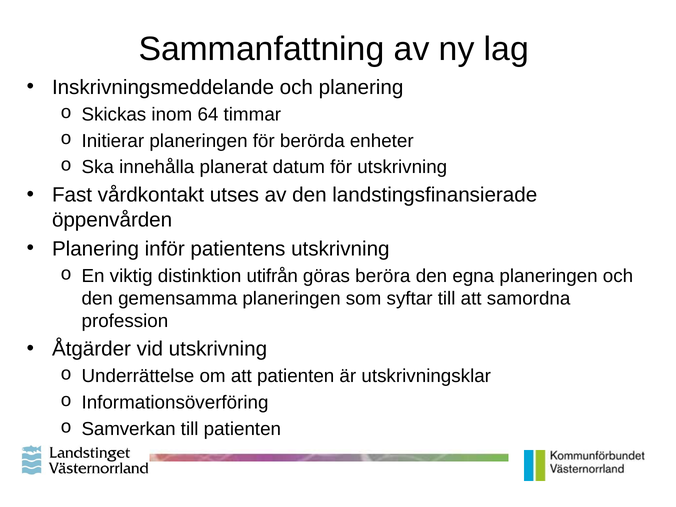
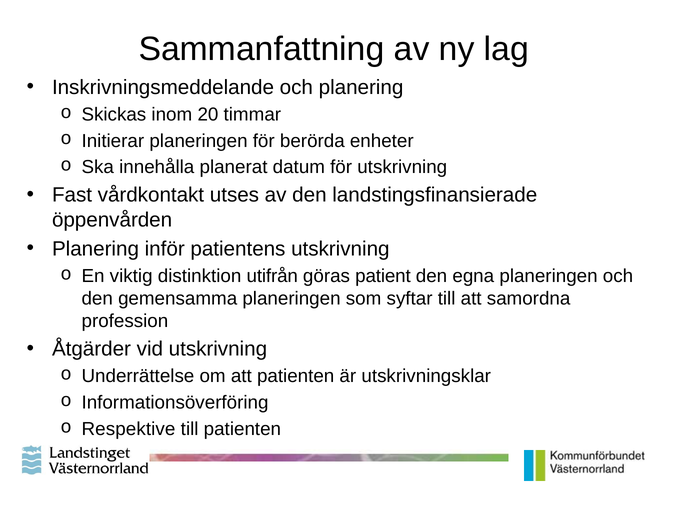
64: 64 -> 20 (208, 115)
beröra: beröra -> patient (383, 276)
Samverkan: Samverkan -> Respektive (128, 429)
